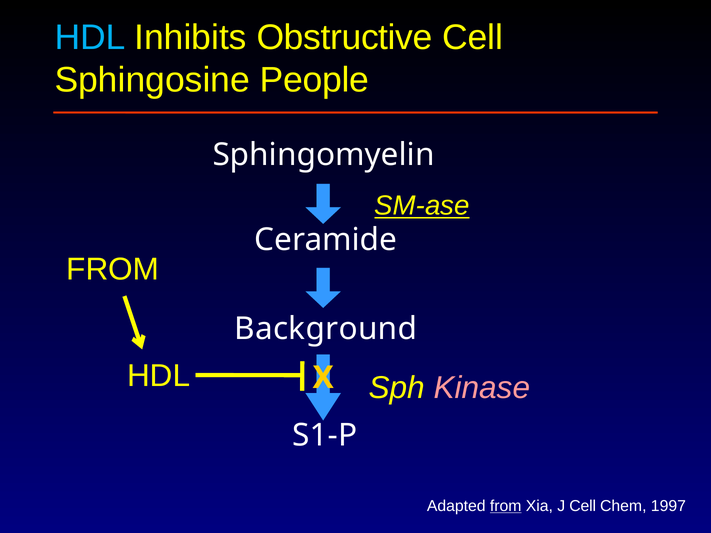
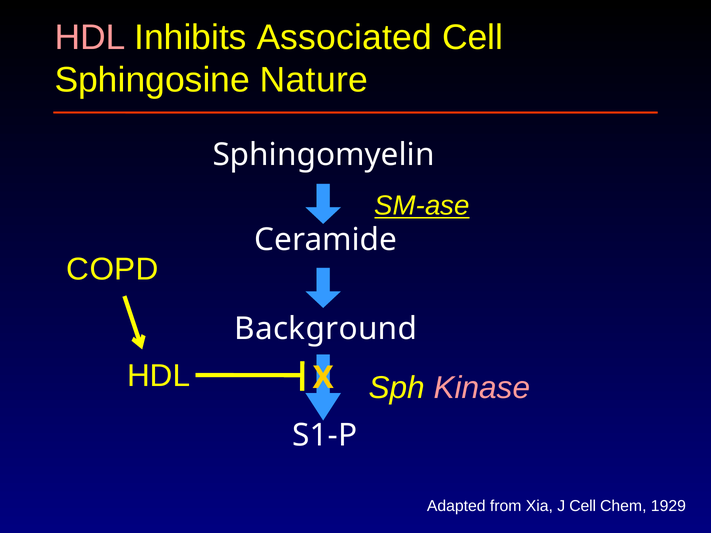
HDL colour: light blue -> pink (90, 37)
Obstructive: Obstructive -> Associated (344, 37)
People: People -> Nature (314, 80)
FROM: FROM -> COPD (113, 270)
from underline: present -> none (506, 506)
1997: 1997 -> 1929 (668, 506)
